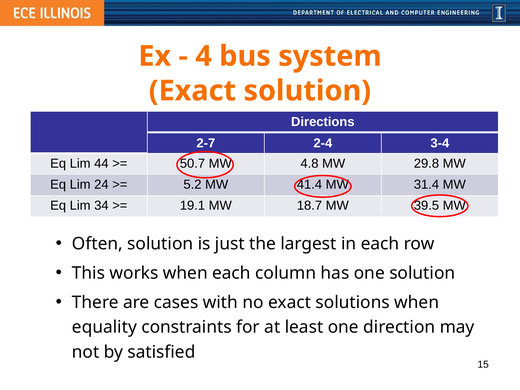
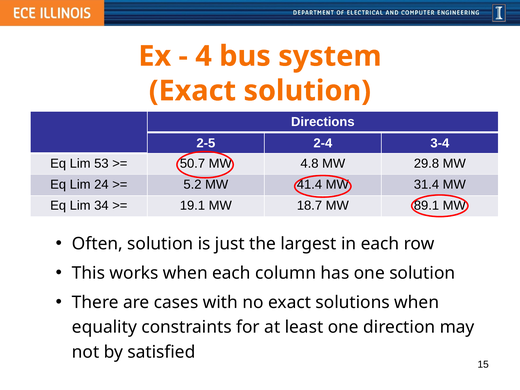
2-7: 2-7 -> 2-5 (206, 143)
44: 44 -> 53 (101, 164)
39.5: 39.5 -> 89.1 (426, 206)
